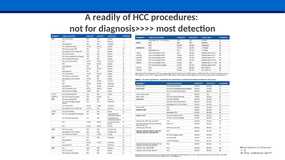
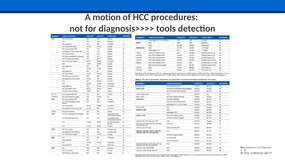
readily: readily -> motion (107, 17)
most: most -> tools (166, 29)
